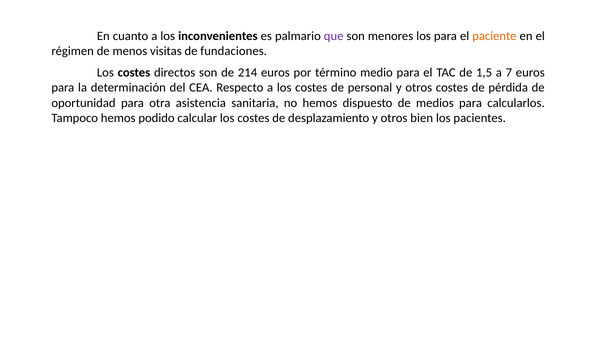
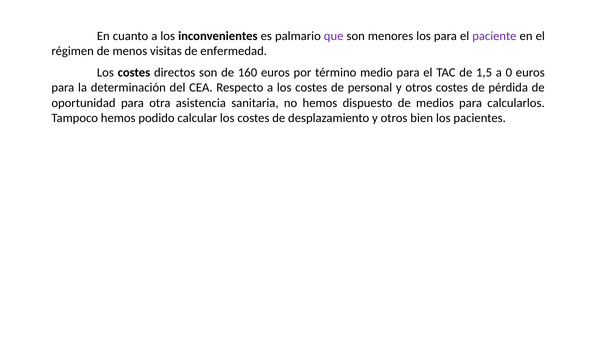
paciente colour: orange -> purple (494, 36)
fundaciones: fundaciones -> enfermedad (234, 51)
214: 214 -> 160 (248, 73)
7: 7 -> 0 (509, 73)
